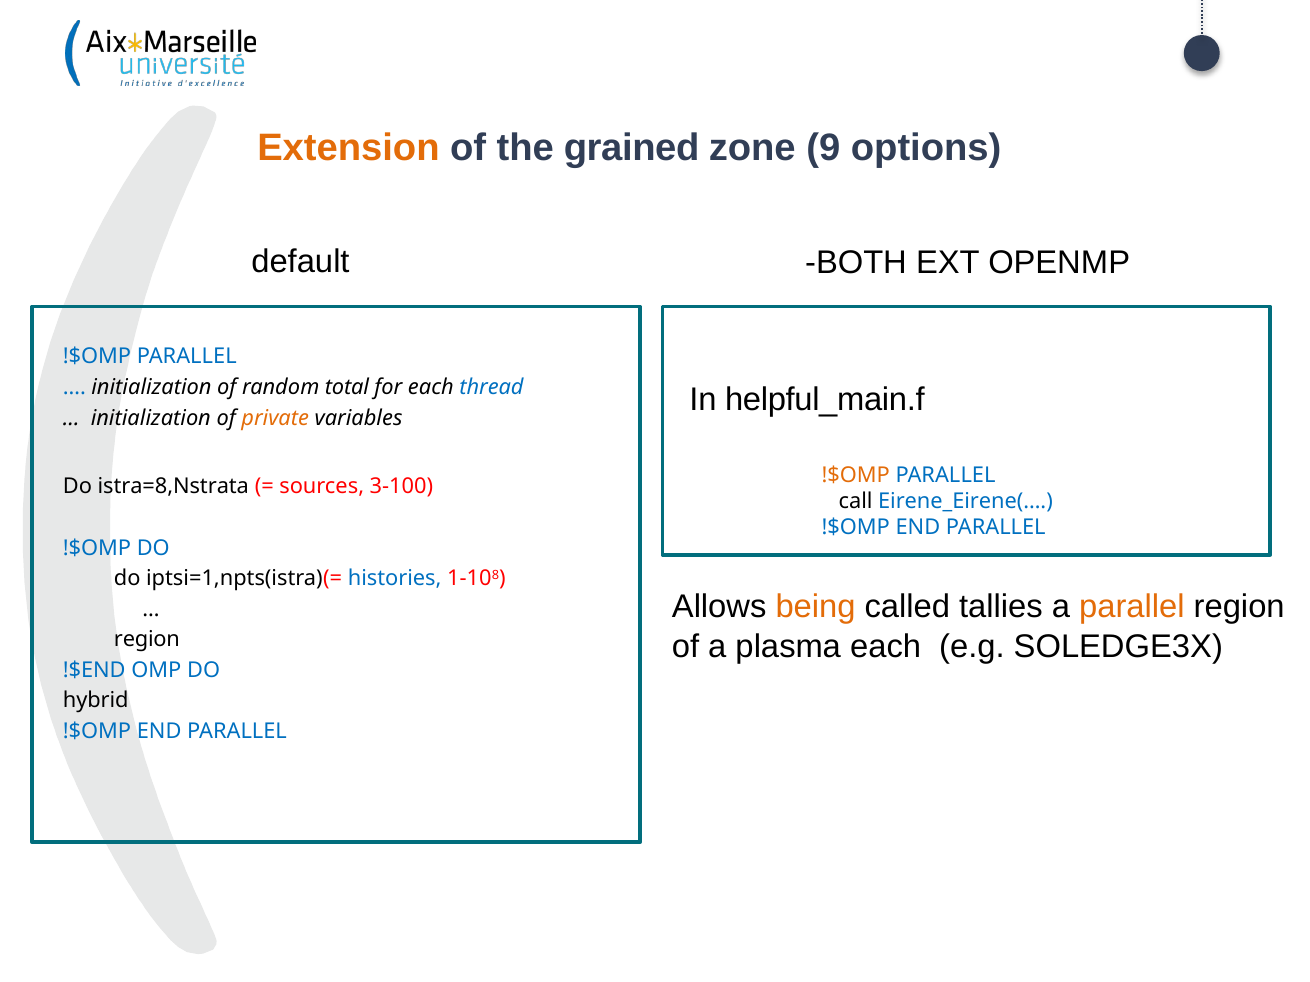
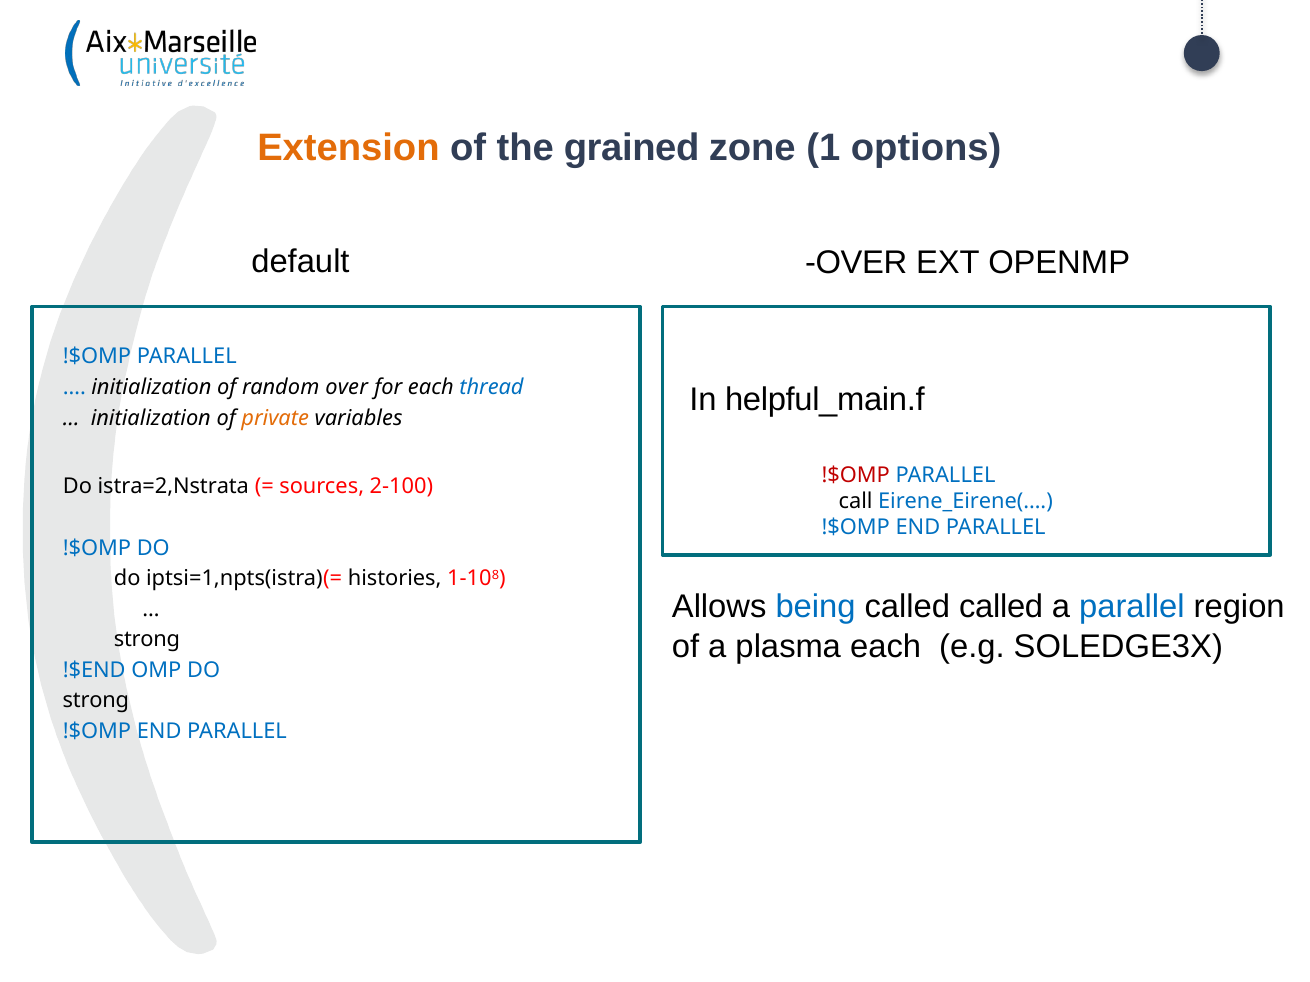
9: 9 -> 1 (823, 148)
BOTH: BOTH -> OVER (856, 263)
random total: total -> over (347, 388)
!$OMP colour: orange -> red (856, 475)
istra=8,Nstrata: istra=8,Nstrata -> istra=2,Nstrata (173, 487)
3-100: 3-100 -> 2-100 (401, 487)
histories colour: blue -> black (395, 579)
being colour: orange -> blue (816, 607)
called tallies: tallies -> called (1001, 607)
parallel colour: orange -> blue (1132, 607)
region: region -> strong (147, 640)
hybrid: hybrid -> strong (96, 701)
